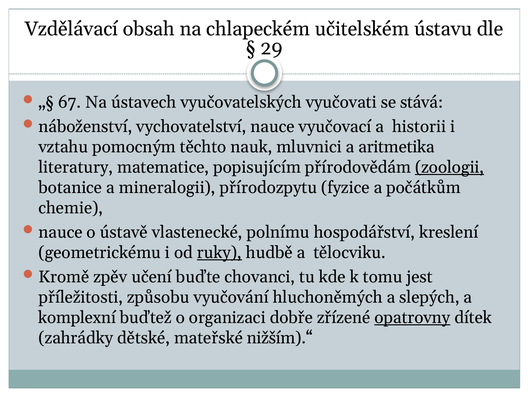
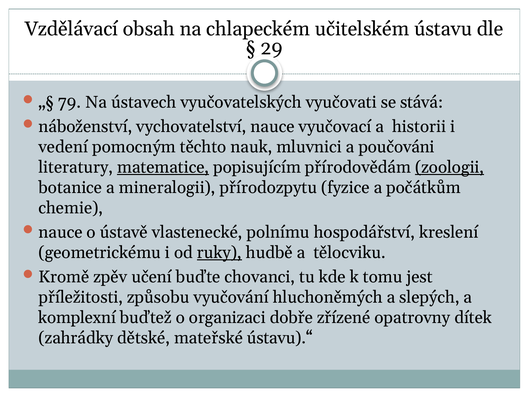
67: 67 -> 79 (70, 102)
vztahu: vztahu -> vedení (63, 147)
aritmetika: aritmetika -> poučováni (396, 147)
matematice underline: none -> present (163, 167)
opatrovny underline: present -> none (412, 317)
nižším).“: nižším).“ -> ústavu).“ (280, 338)
